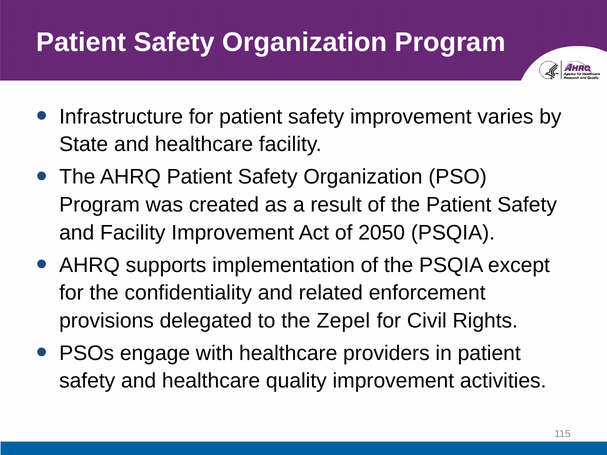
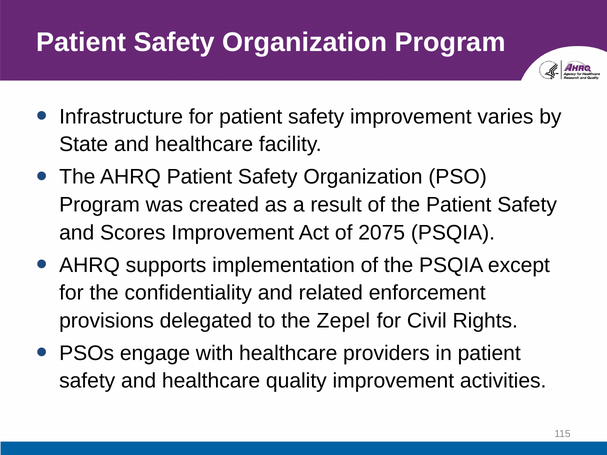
and Facility: Facility -> Scores (133, 233)
2050: 2050 -> 2075 (382, 233)
